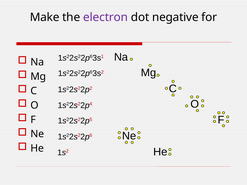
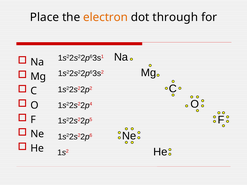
Make: Make -> Place (44, 17)
electron colour: purple -> orange (106, 17)
negative: negative -> through (175, 17)
